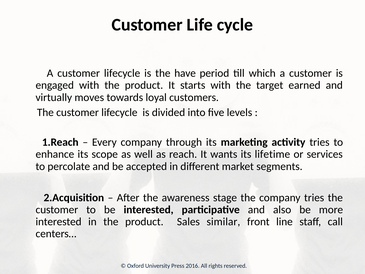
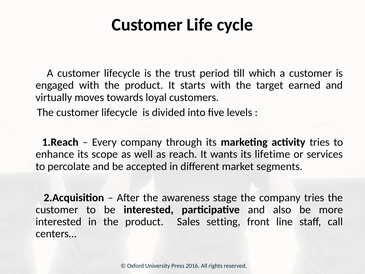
have: have -> trust (185, 73)
similar: similar -> setting (223, 222)
